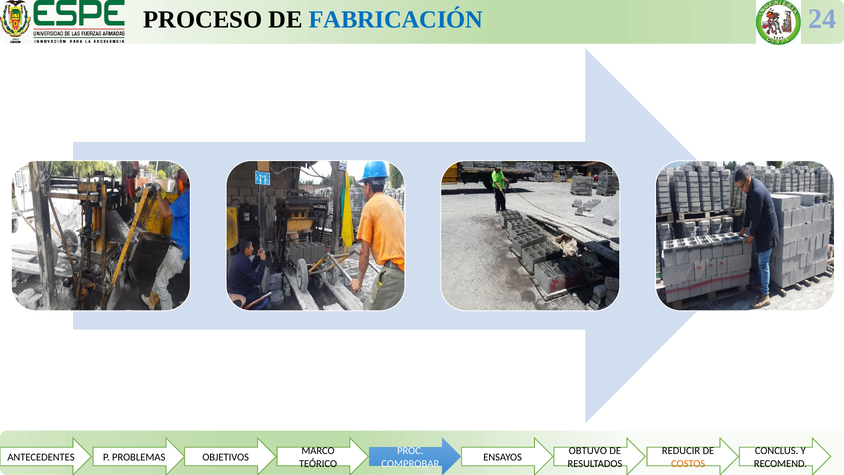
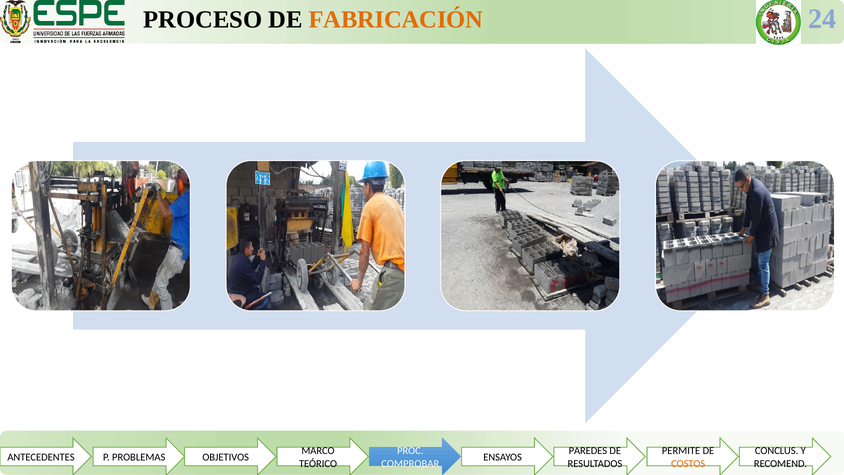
FABRICACIÓN colour: blue -> orange (396, 20)
OBTUVO: OBTUVO -> PAREDES (588, 451)
REDUCIR: REDUCIR -> PERMITE (681, 451)
